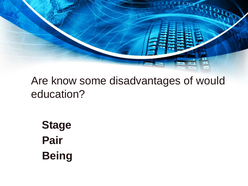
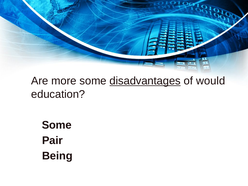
know: know -> more (64, 81)
disadvantages underline: none -> present (145, 81)
Stage: Stage -> Some (57, 125)
